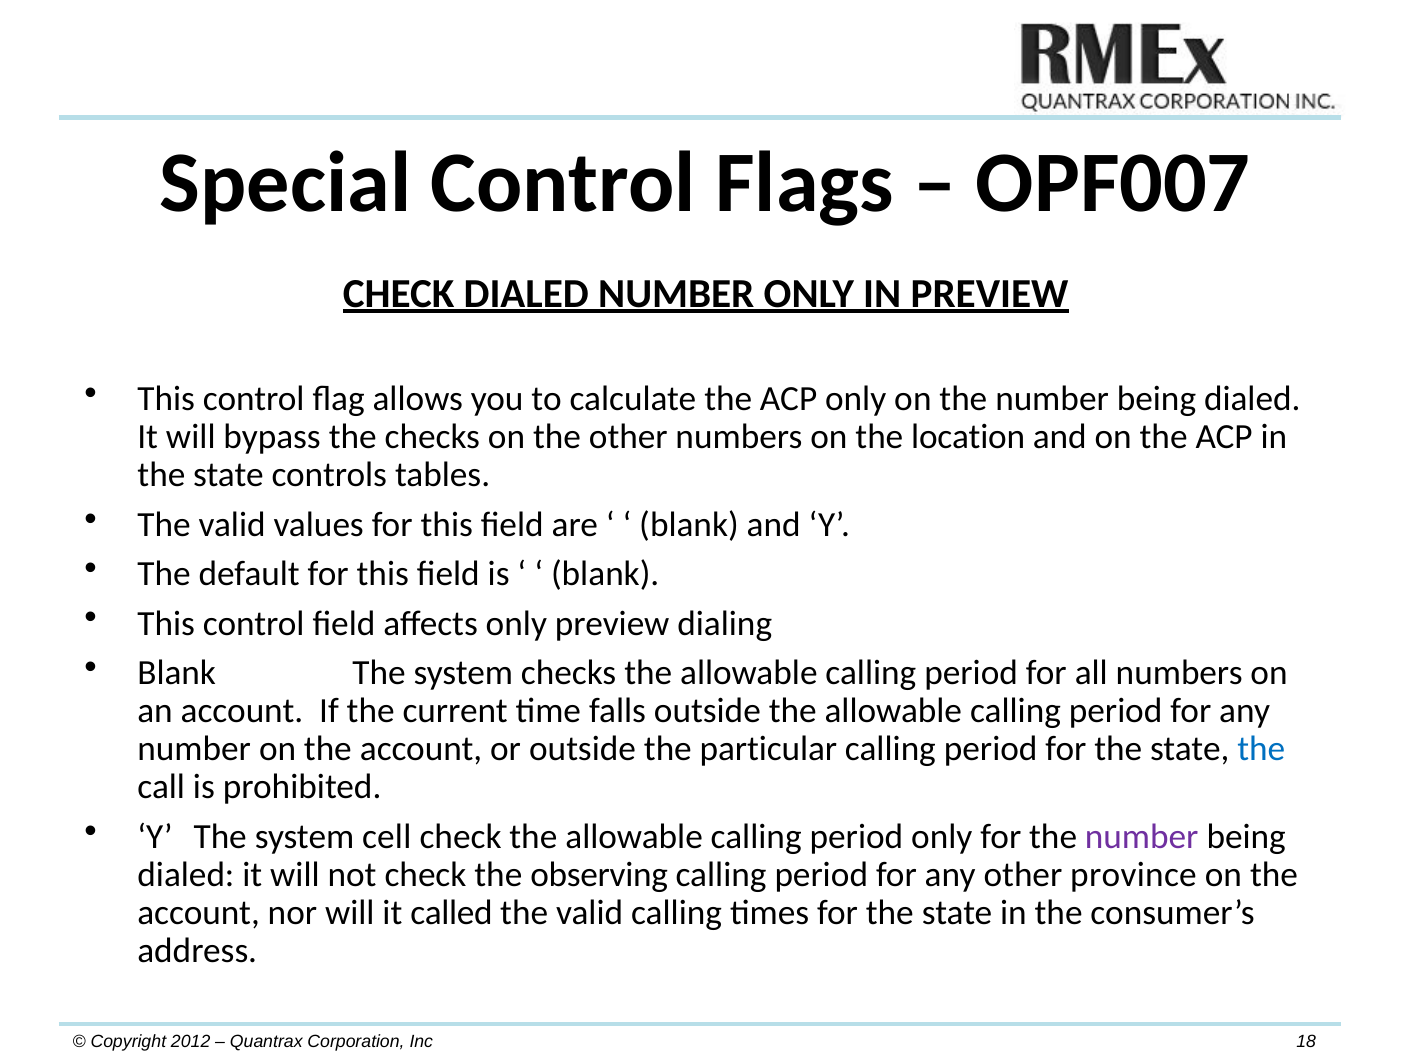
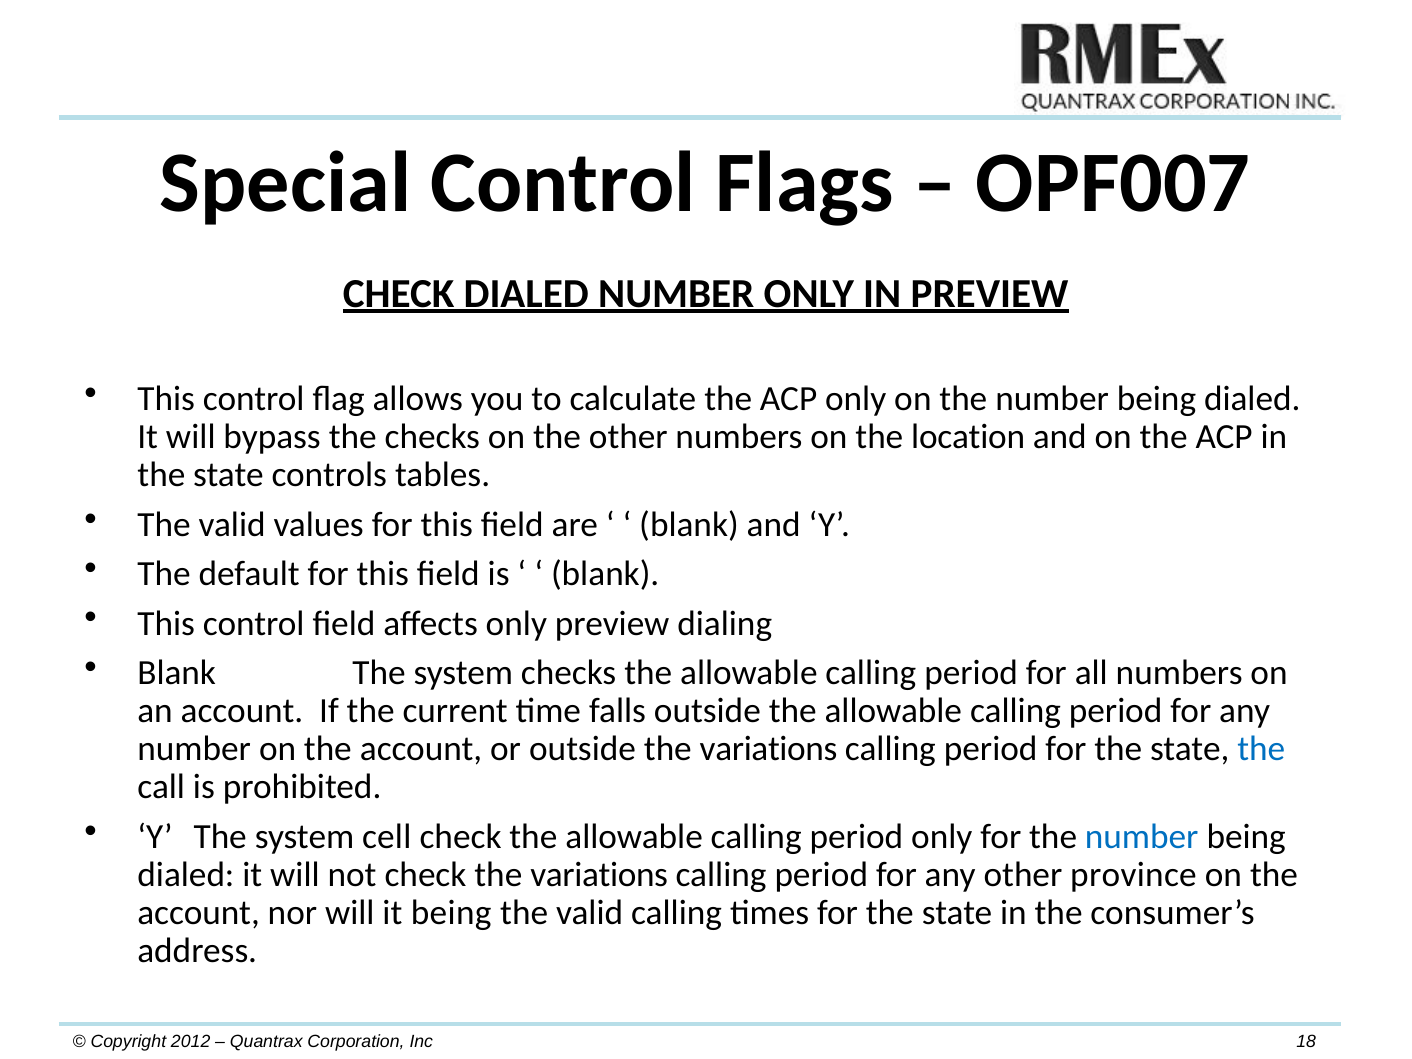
outside the particular: particular -> variations (769, 749)
number colour: purple -> blue (1142, 837)
check the observing: observing -> variations (599, 875)
it called: called -> being (451, 913)
